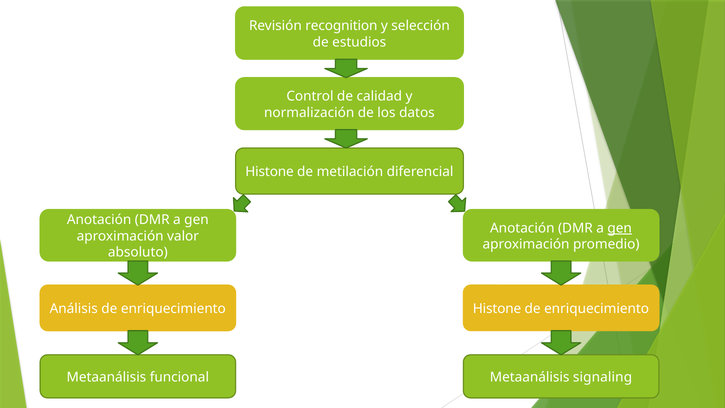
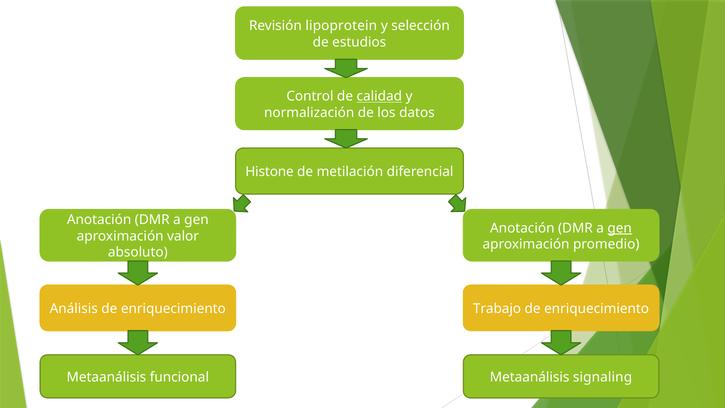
recognition: recognition -> lipoprotein (341, 26)
calidad underline: none -> present (379, 96)
Histone: Histone -> Trabajo (497, 309)
